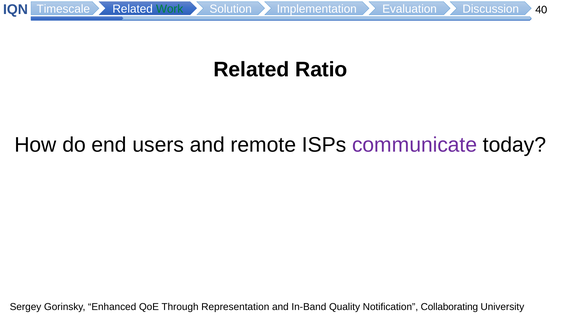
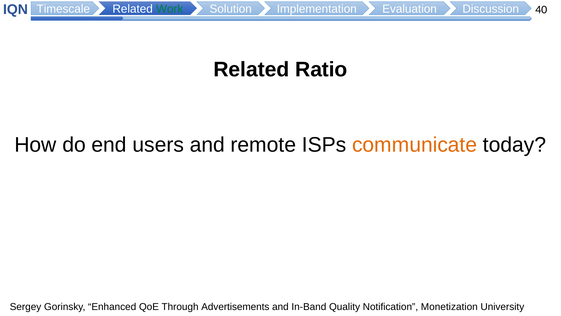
communicate colour: purple -> orange (415, 145)
Representation: Representation -> Advertisements (235, 307)
Collaborating: Collaborating -> Monetization (449, 307)
